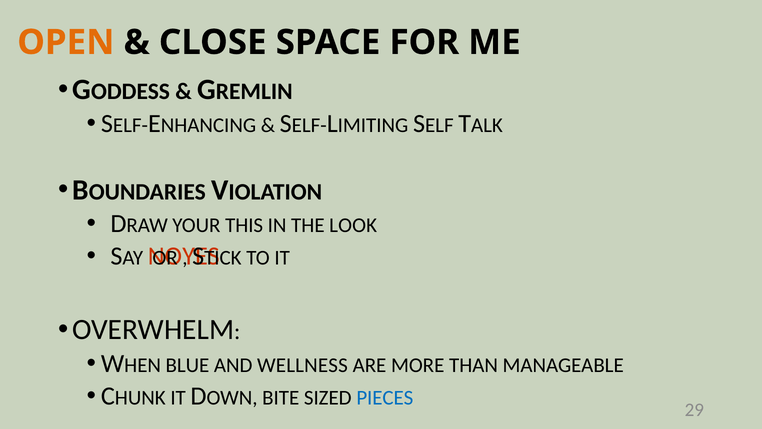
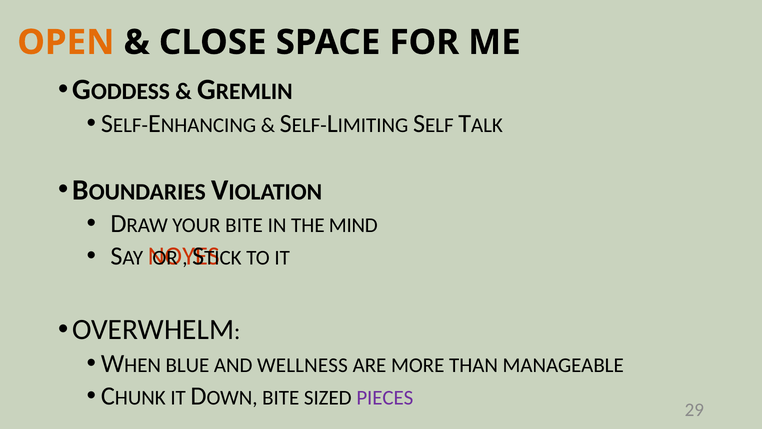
YOUR THIS: THIS -> BITE (244, 225)
LOOK: LOOK -> MIND (353, 225)
PIECES colour: blue -> purple (385, 397)
